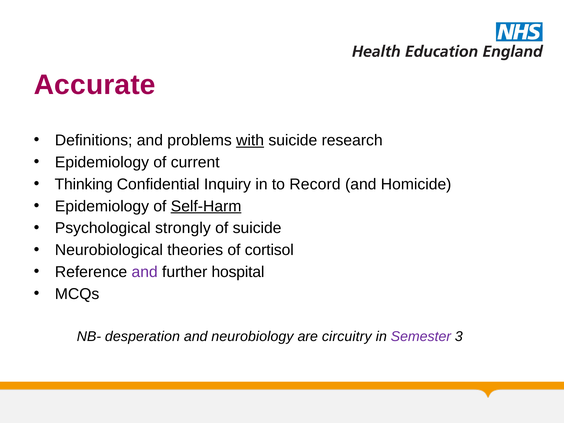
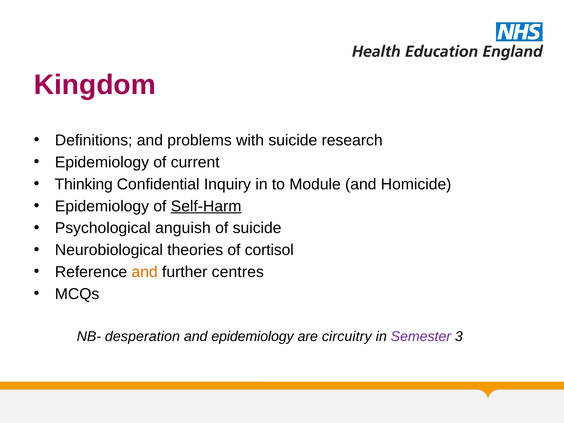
Accurate: Accurate -> Kingdom (95, 85)
with underline: present -> none (250, 140)
Record: Record -> Module (315, 184)
strongly: strongly -> anguish (183, 228)
and colour: purple -> orange (145, 272)
hospital: hospital -> centres (238, 272)
and neurobiology: neurobiology -> epidemiology (253, 336)
